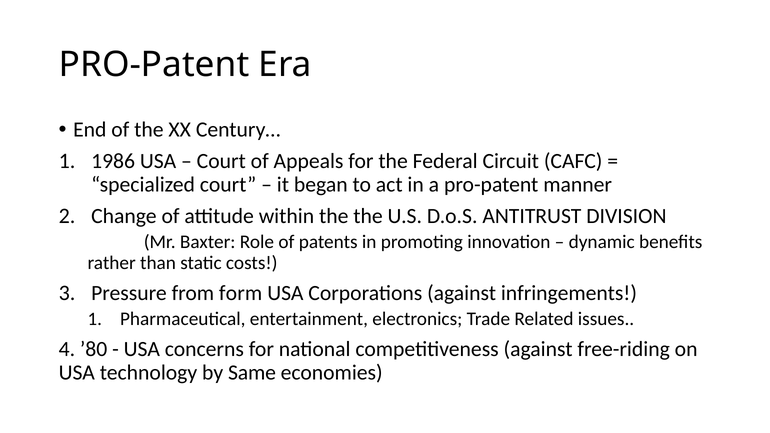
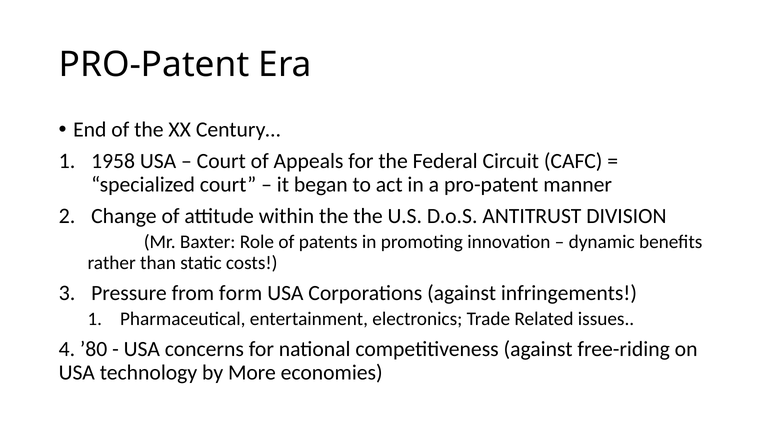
1986: 1986 -> 1958 (113, 161)
Same: Same -> More (252, 373)
